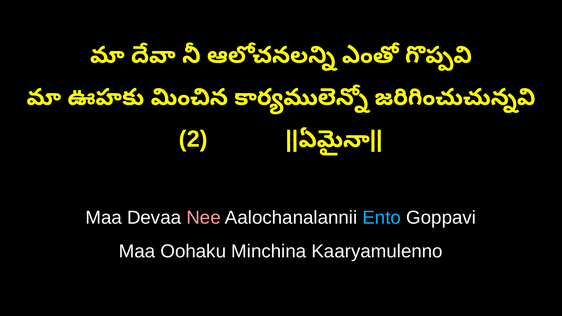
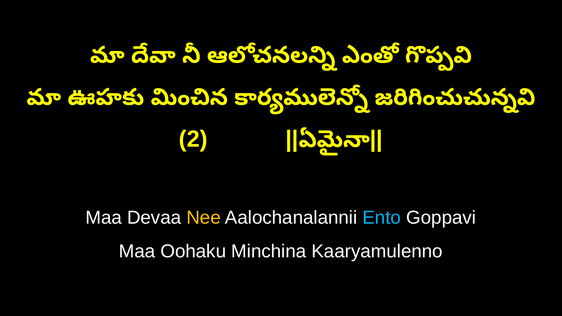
Nee colour: pink -> yellow (204, 218)
